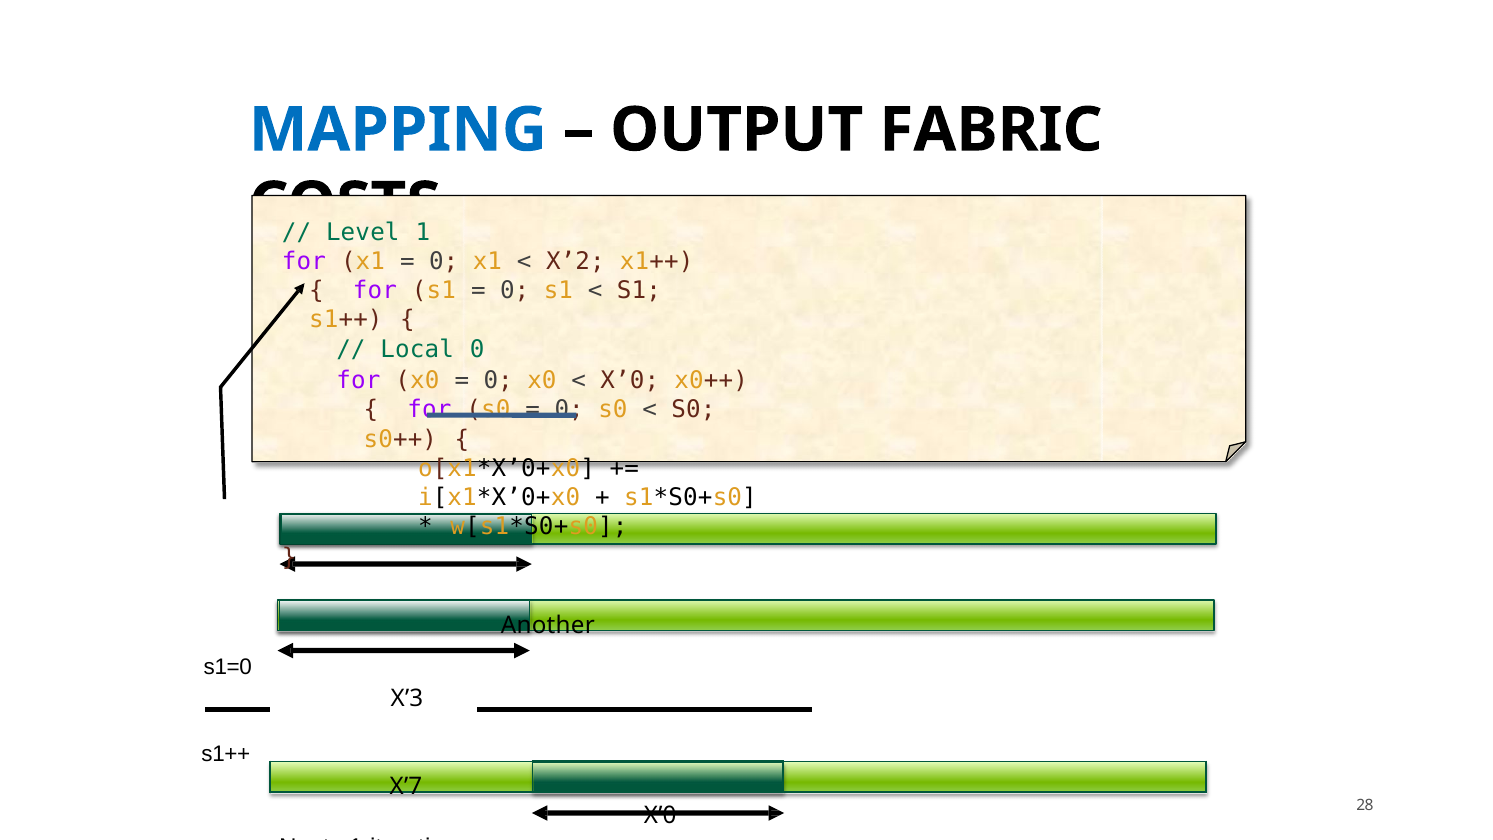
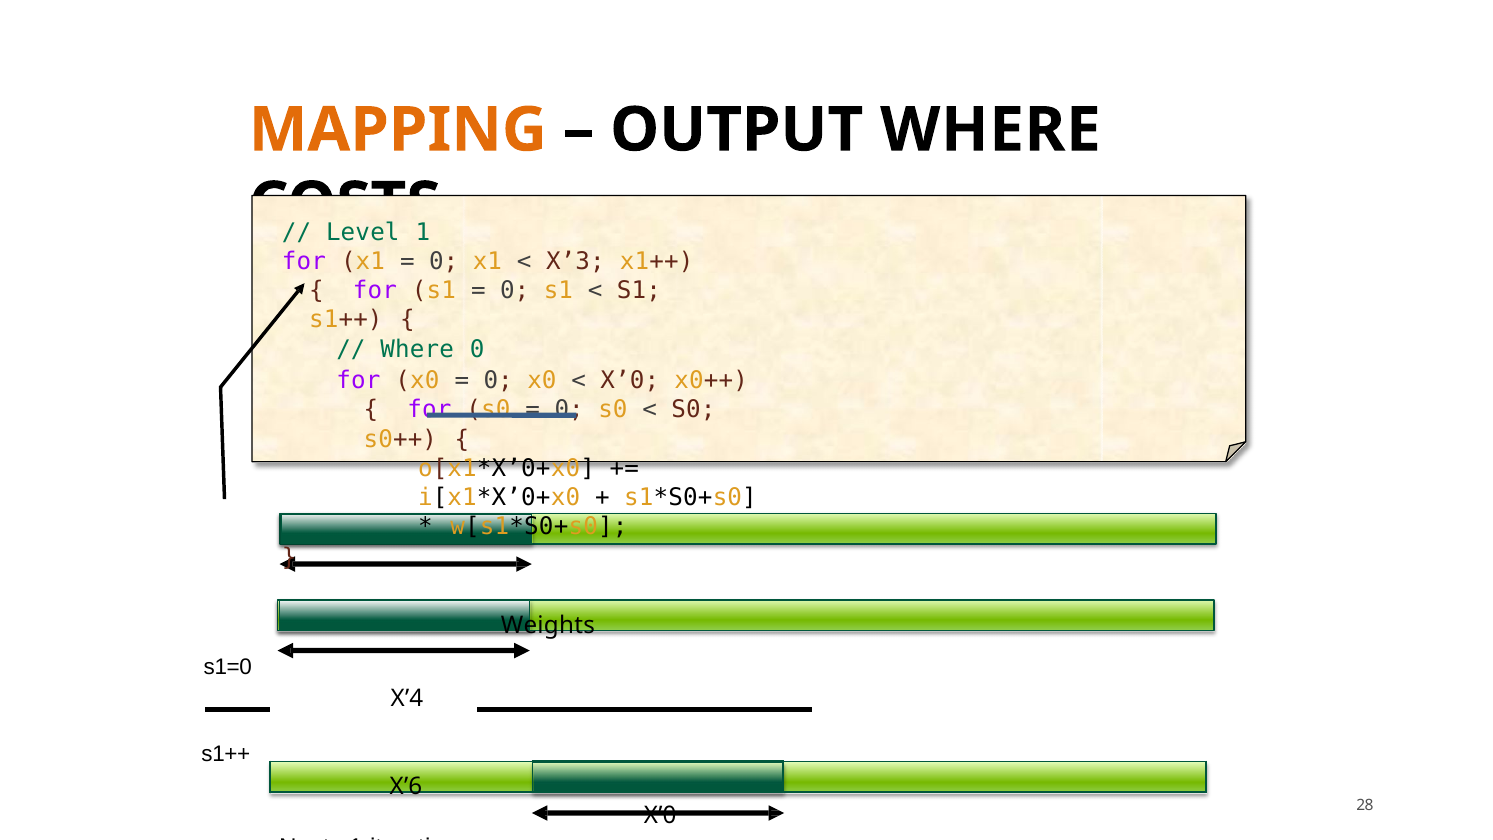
MAPPING colour: blue -> orange (398, 130)
OUTPUT FABRIC: FABRIC -> WHERE (991, 130)
X’2: X’2 -> X’3 (575, 261)
Local: Local -> Where (417, 349)
Another: Another -> Weights (548, 626)
X’3: X’3 -> X’4 (407, 698)
X’7: X’7 -> X’6 (406, 786)
